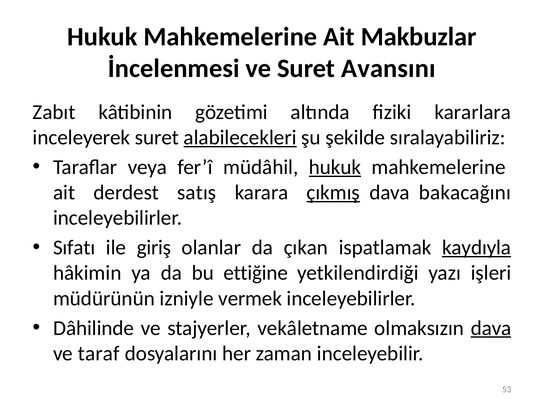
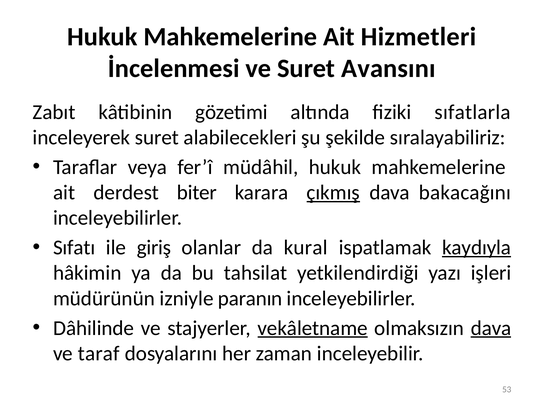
Makbuzlar: Makbuzlar -> Hizmetleri (419, 37)
kararlara: kararlara -> sıfatlarla (473, 112)
alabilecekleri underline: present -> none (240, 137)
hukuk underline: present -> none (335, 167)
satış: satış -> biter (197, 193)
çıkan: çıkan -> kural (306, 248)
ettiğine: ettiğine -> tahsilat (256, 273)
vermek: vermek -> paranın (250, 298)
vekâletname underline: none -> present (313, 328)
